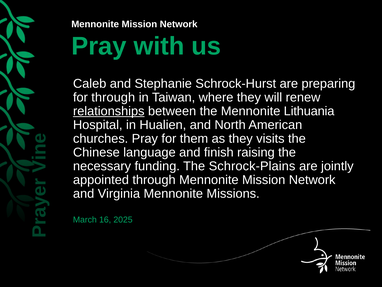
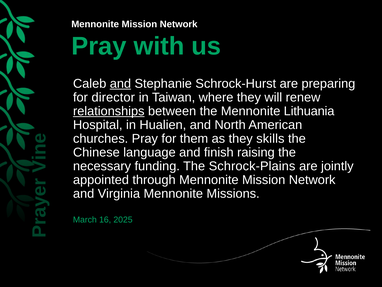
and underline: none -> present (120, 83)
for through: through -> director (113, 97)
visits: visits -> skills (270, 138)
